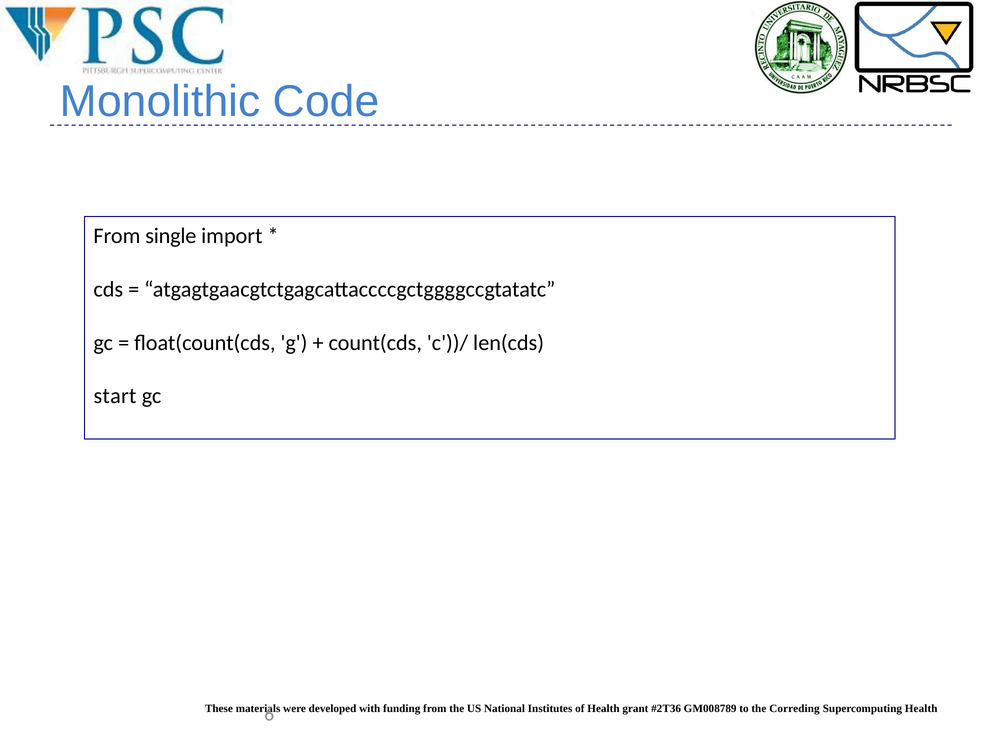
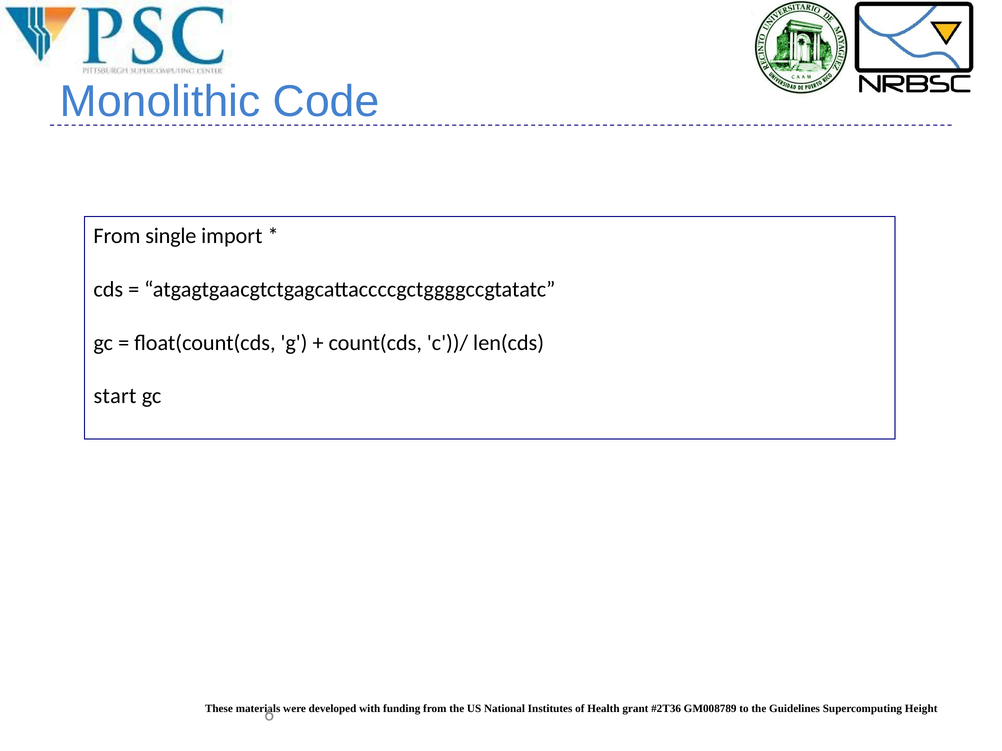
Correding: Correding -> Guidelines (795, 709)
Supercomputing Health: Health -> Height (921, 709)
